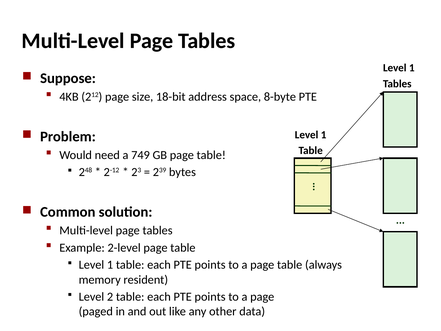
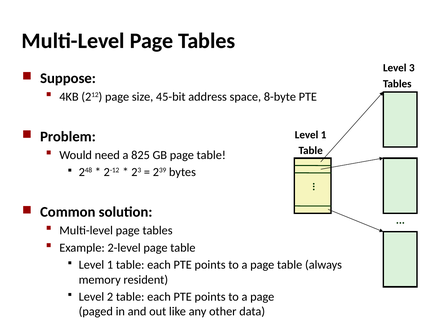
1: 1 -> 3 (412, 68)
18-bit: 18-bit -> 45-bit (171, 97)
749: 749 -> 825 (141, 155)
